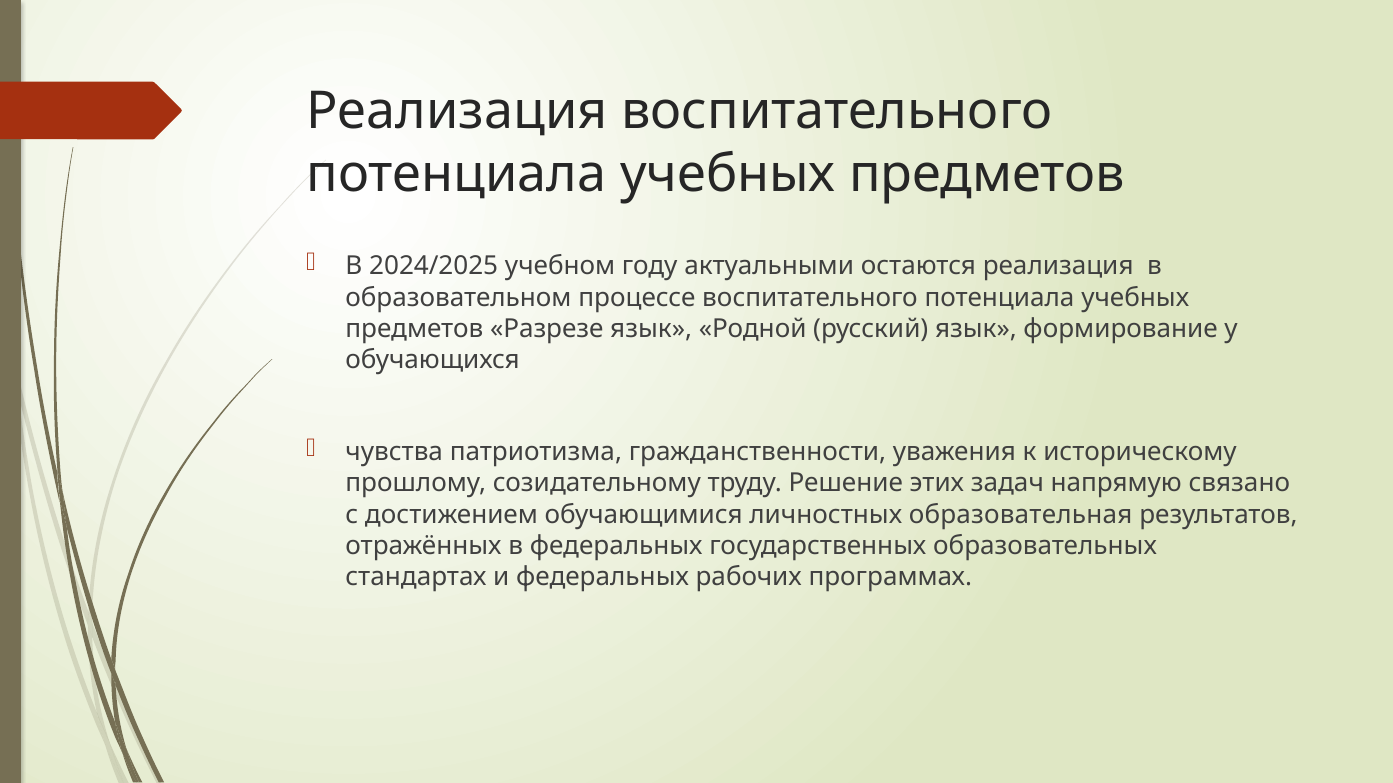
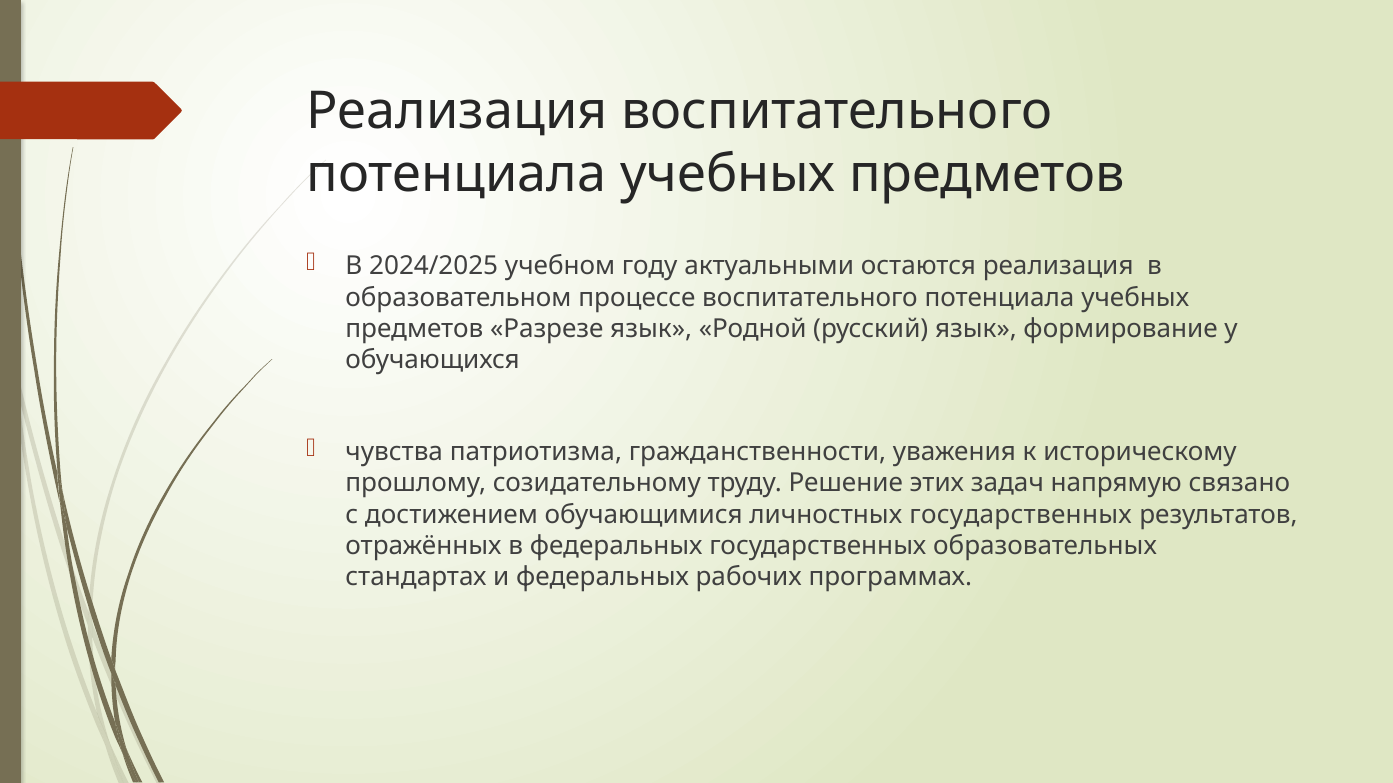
личностных образовательная: образовательная -> государственных (1021, 515)
